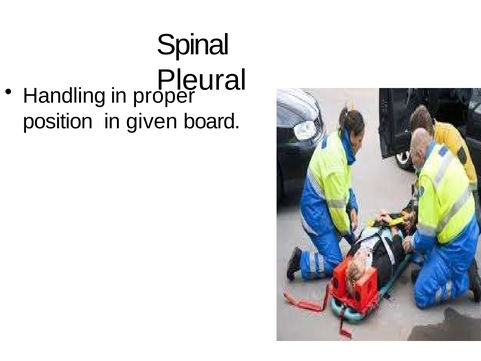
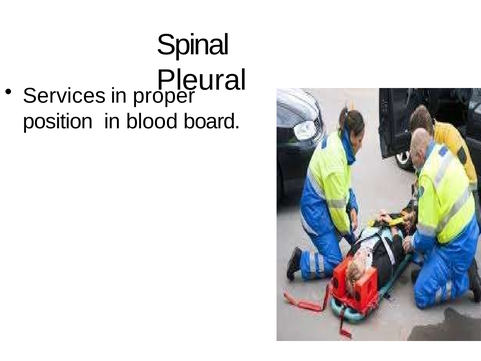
Handling: Handling -> Services (64, 96)
given: given -> blood (152, 121)
